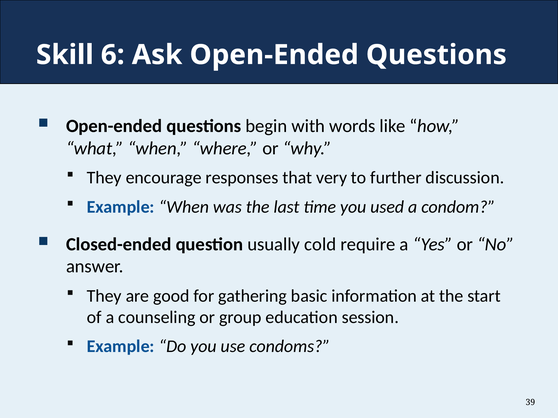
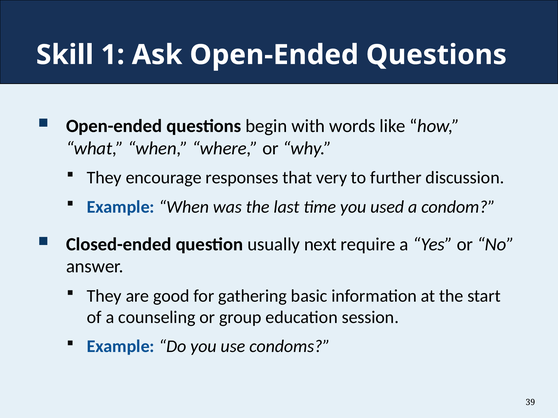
6: 6 -> 1 (113, 55)
cold: cold -> next (320, 244)
